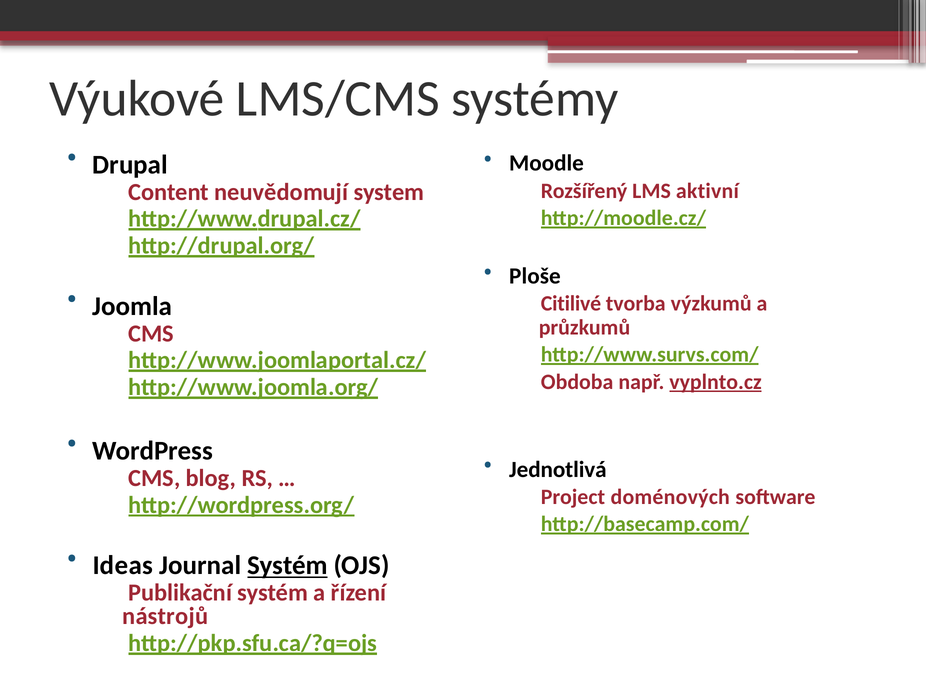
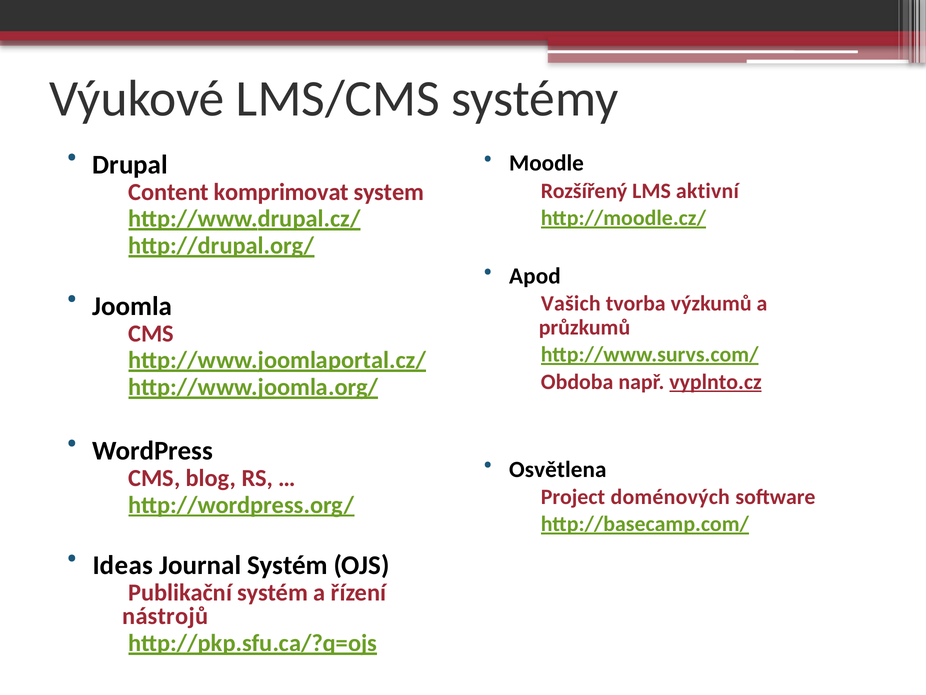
neuvědomují: neuvědomují -> komprimovat (281, 192)
Ploše: Ploše -> Apod (535, 276)
Citilivé: Citilivé -> Vašich (571, 304)
Jednotlivá: Jednotlivá -> Osvětlena (558, 469)
Systém underline: present -> none (287, 565)
